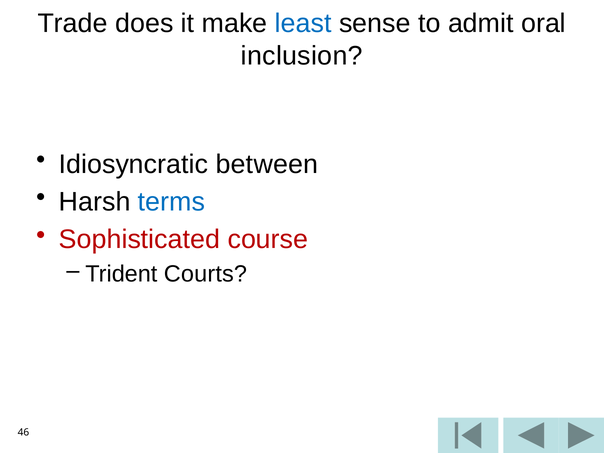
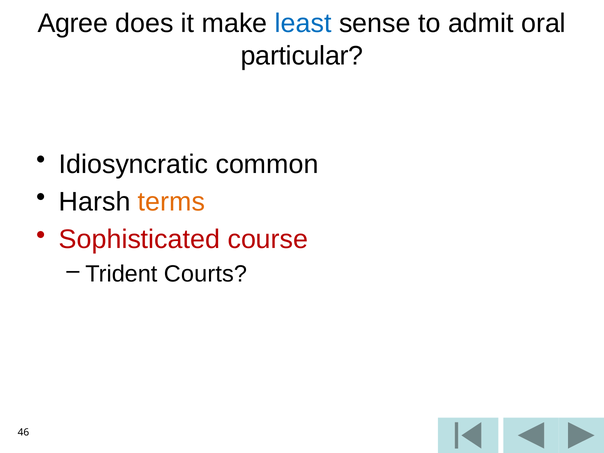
Trade: Trade -> Agree (73, 24)
inclusion: inclusion -> particular (302, 56)
between: between -> common (267, 164)
terms colour: blue -> orange (172, 202)
